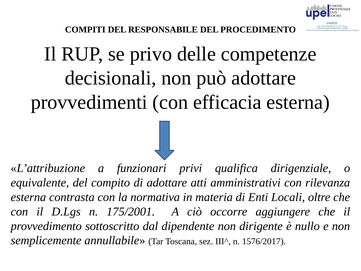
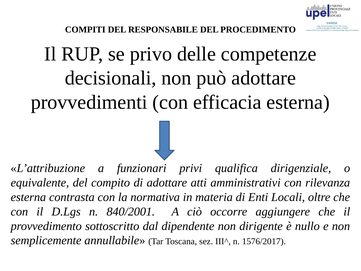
175/2001: 175/2001 -> 840/2001 (131, 211)
